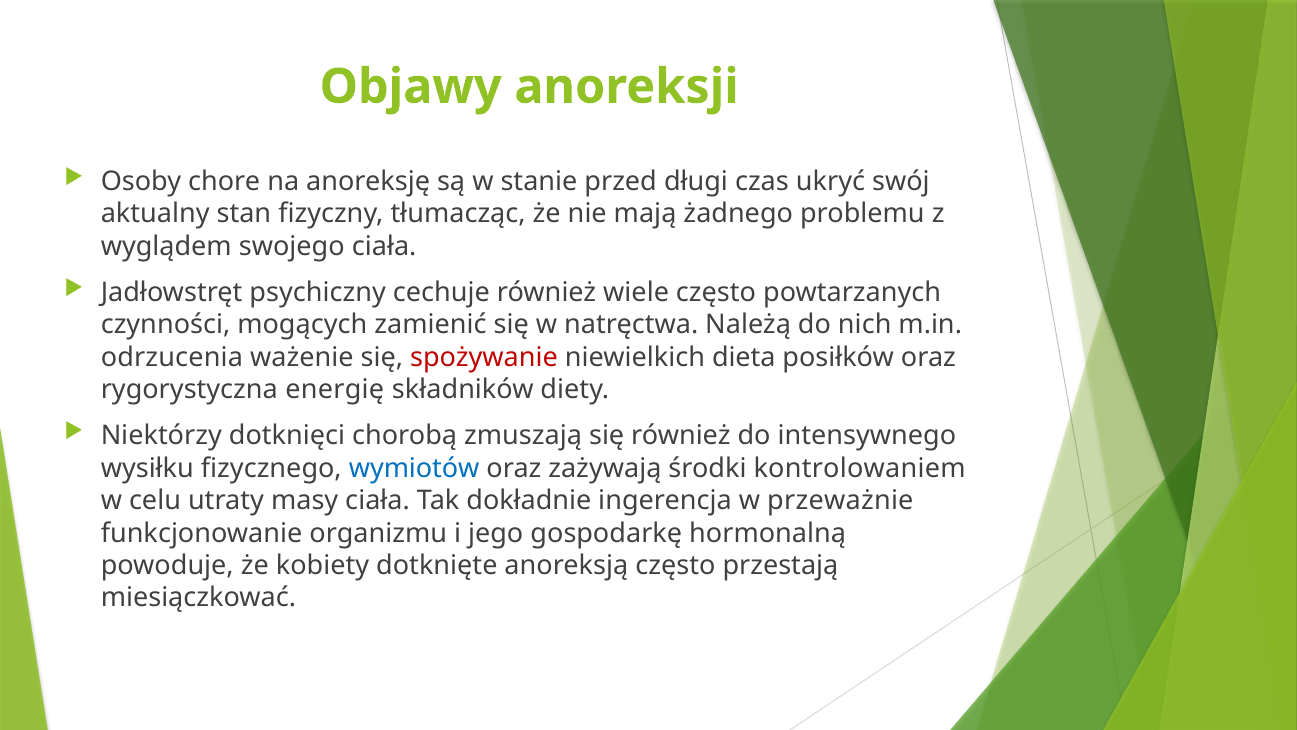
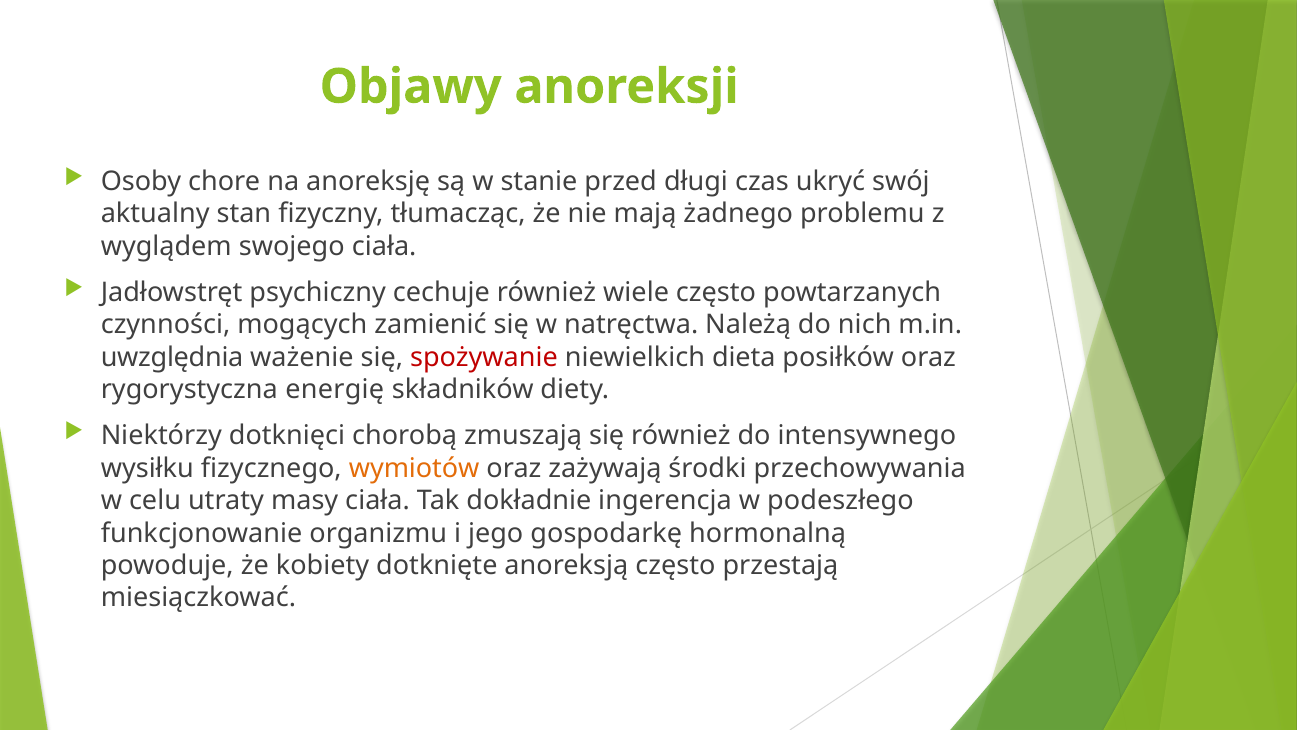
odrzucenia: odrzucenia -> uwzględnia (172, 357)
wymiotów colour: blue -> orange (414, 468)
kontrolowaniem: kontrolowaniem -> przechowywania (860, 468)
przeważnie: przeważnie -> podeszłego (840, 500)
